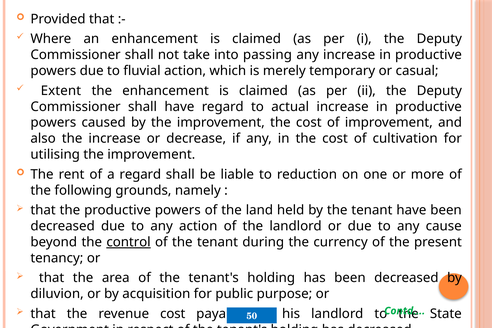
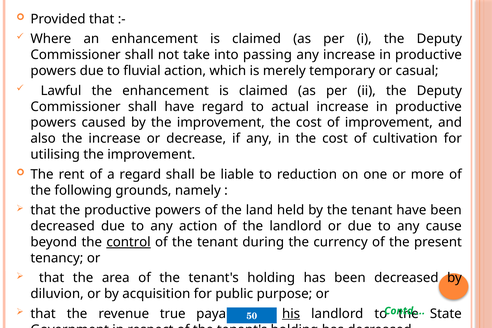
Extent: Extent -> Lawful (61, 91)
revenue cost: cost -> true (173, 314)
his underline: none -> present (291, 314)
